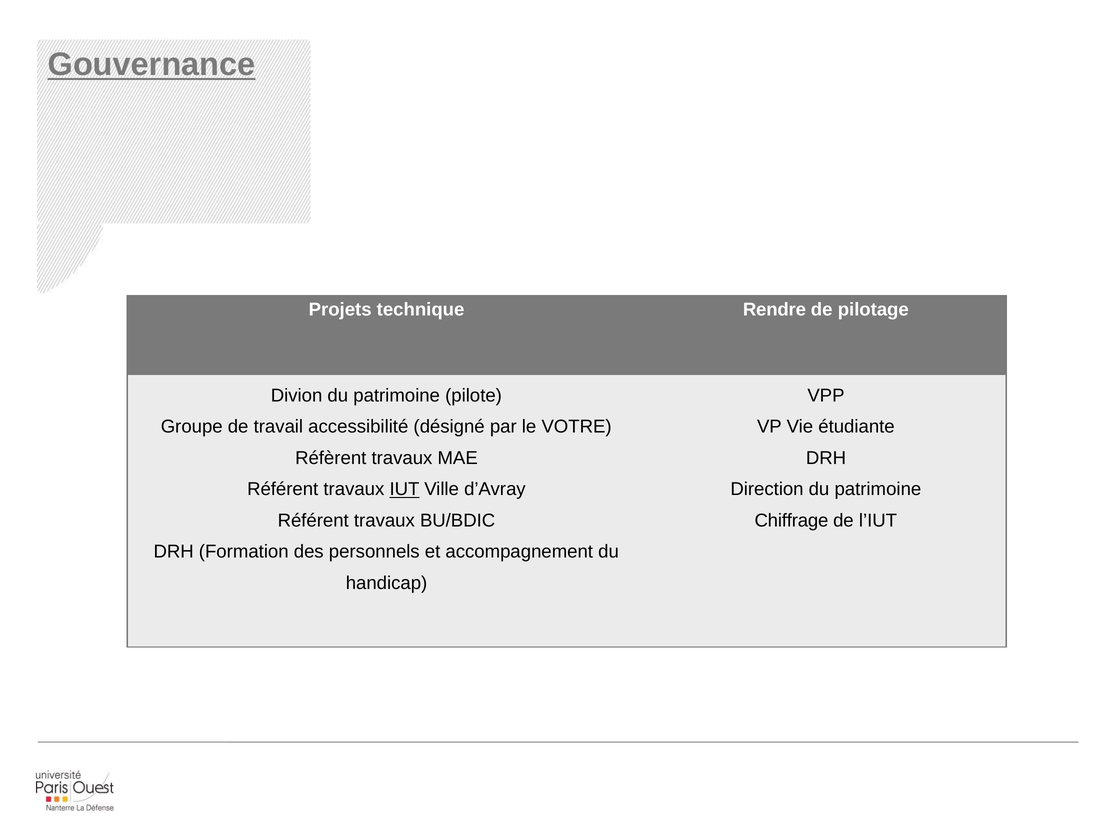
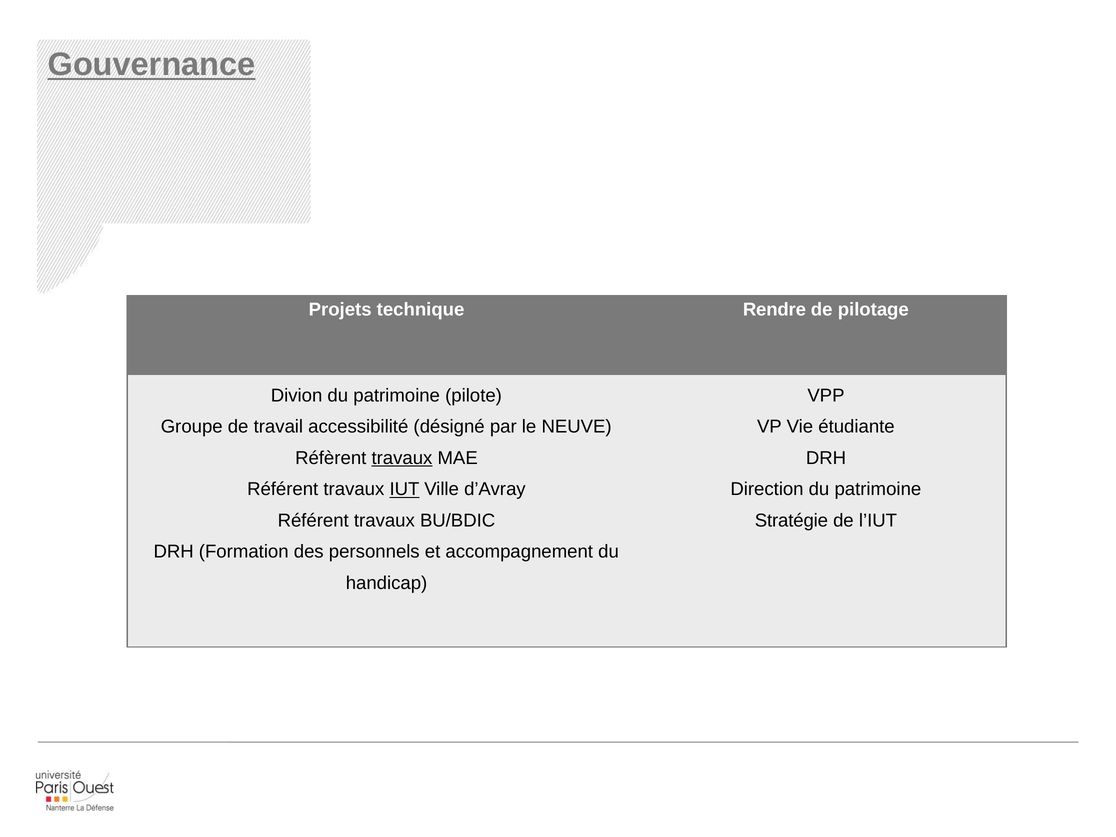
VOTRE: VOTRE -> NEUVE (577, 427)
travaux underline: none -> present (402, 458)
Chiffrage: Chiffrage -> Stratégie (791, 521)
